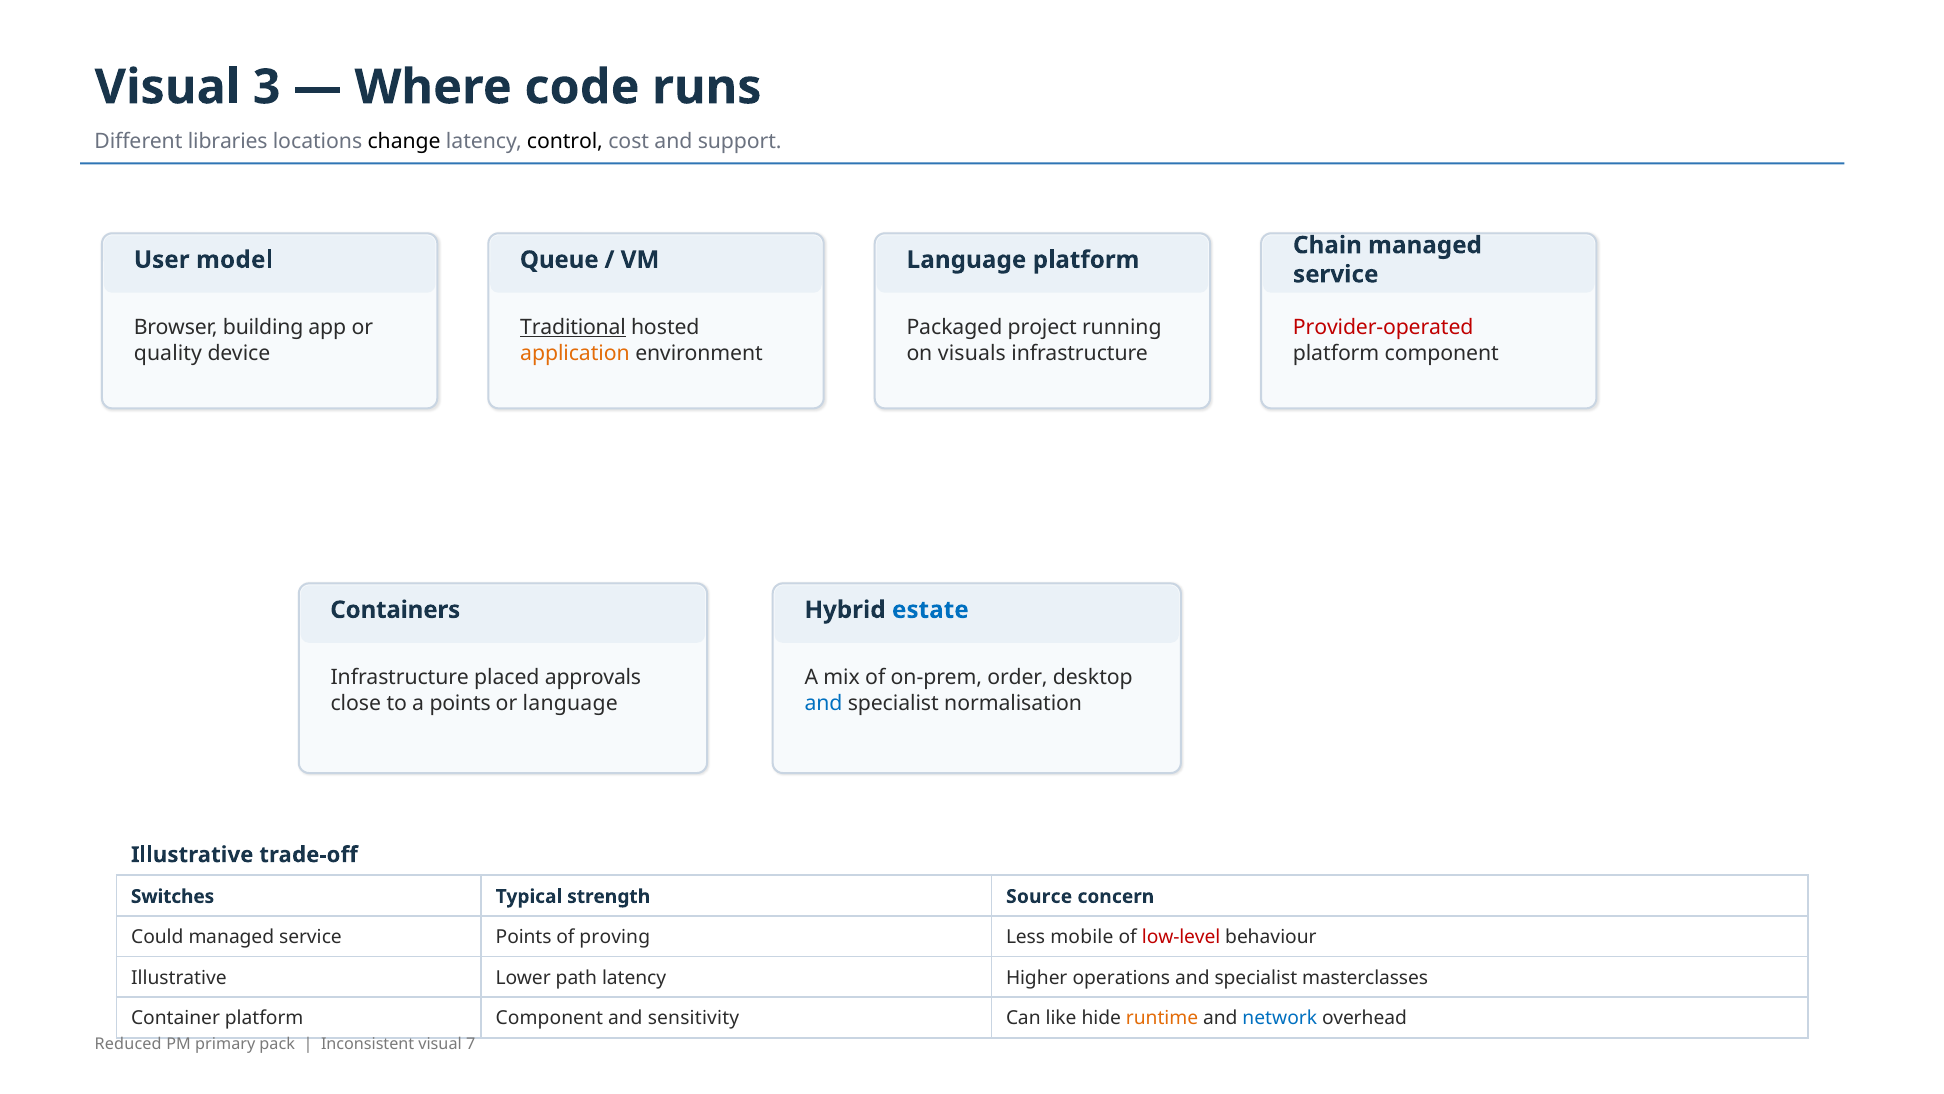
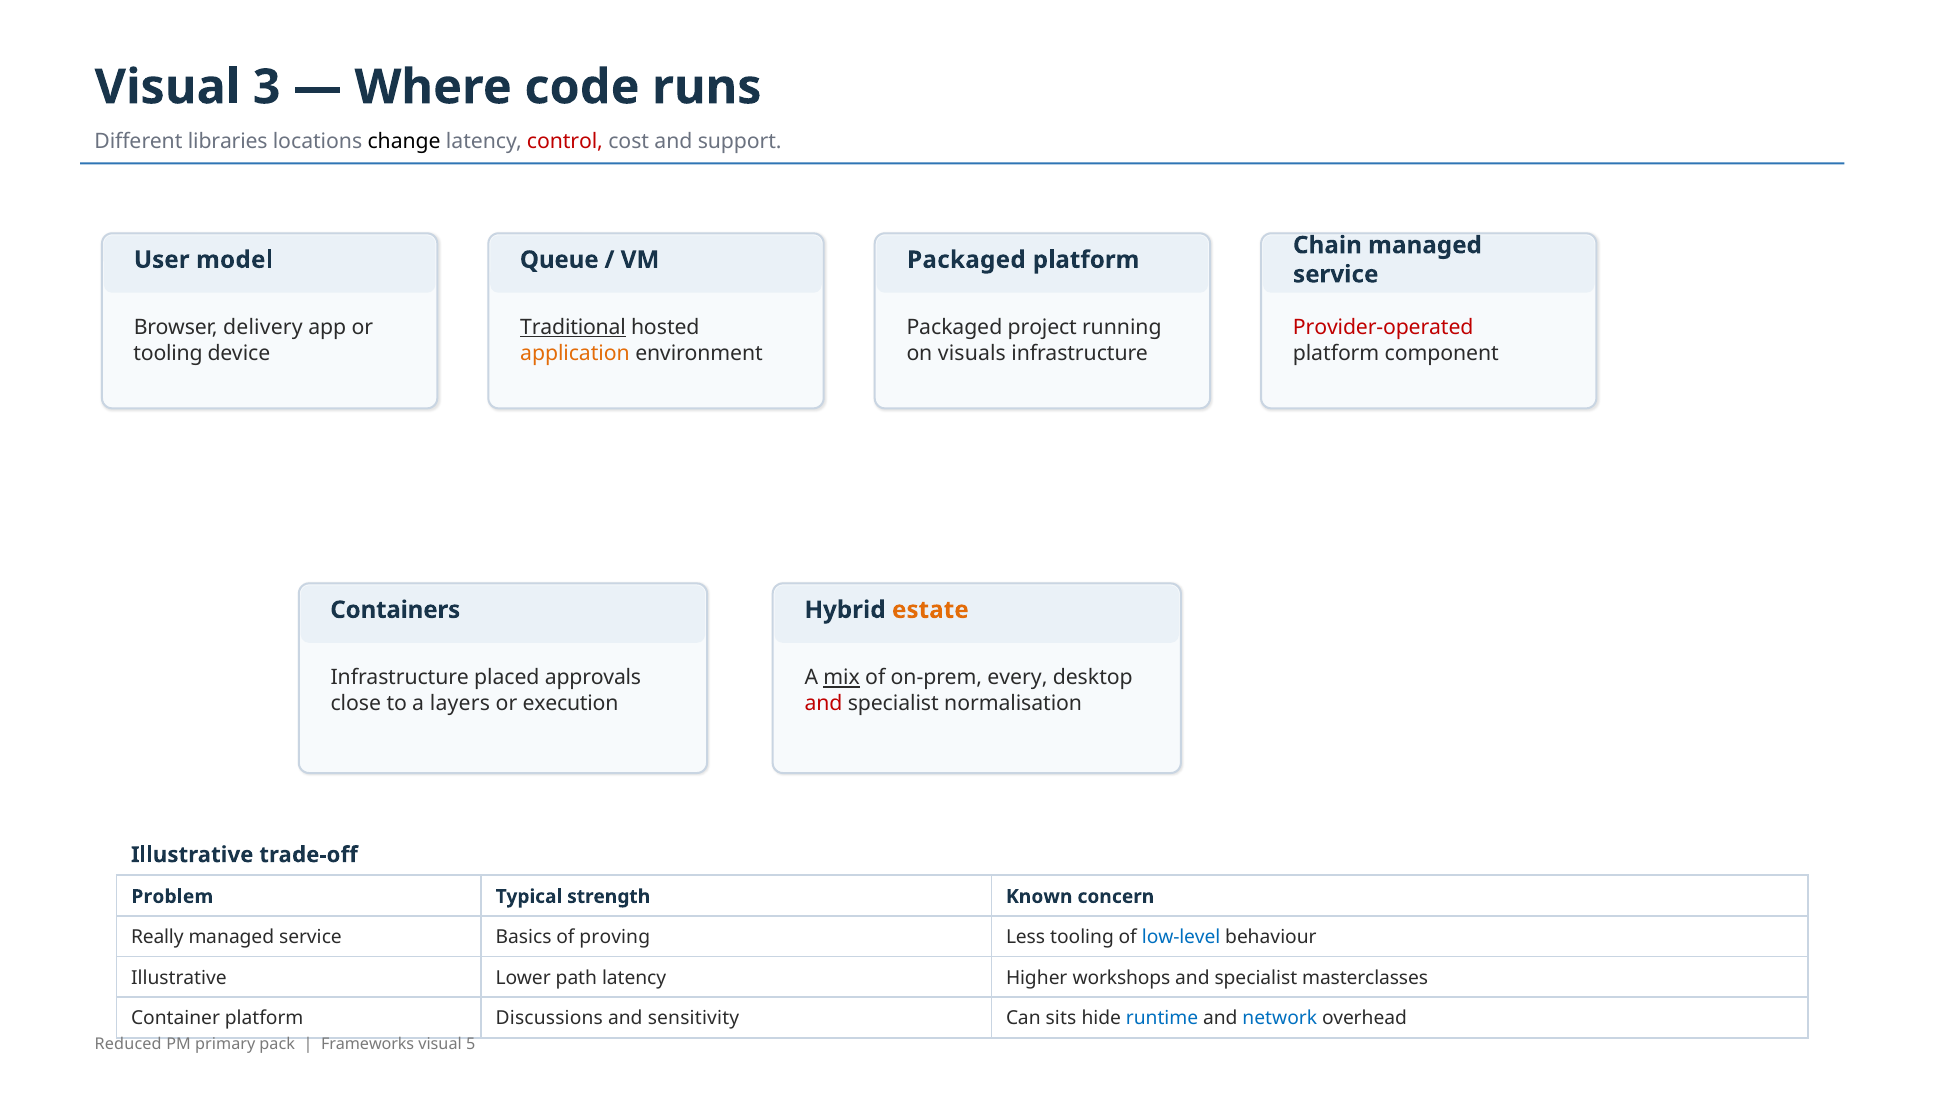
control colour: black -> red (565, 141)
Language: Language -> Packaged (966, 260)
building: building -> delivery (263, 328)
quality: quality -> tooling (168, 353)
estate colour: blue -> orange (930, 610)
mix underline: none -> present (842, 677)
order: order -> every (1017, 677)
a points: points -> layers (460, 703)
or language: language -> execution (571, 703)
and colour: blue -> red (823, 703)
Switches: Switches -> Problem (172, 896)
Source: Source -> Known (1039, 896)
Could: Could -> Really (157, 937)
service Points: Points -> Basics (524, 937)
Less mobile: mobile -> tooling (1082, 937)
low-level colour: red -> blue (1181, 937)
operations: operations -> workshops (1121, 977)
Container platform Component: Component -> Discussions (549, 1018)
like: like -> sits (1061, 1018)
runtime colour: orange -> blue (1162, 1018)
Inconsistent: Inconsistent -> Frameworks (368, 1044)
7: 7 -> 5 (471, 1044)
